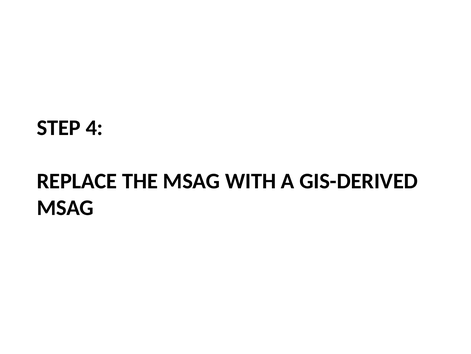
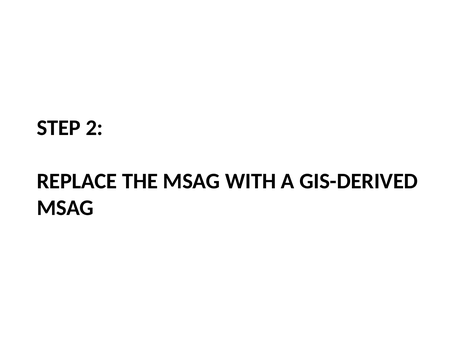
4: 4 -> 2 (94, 127)
